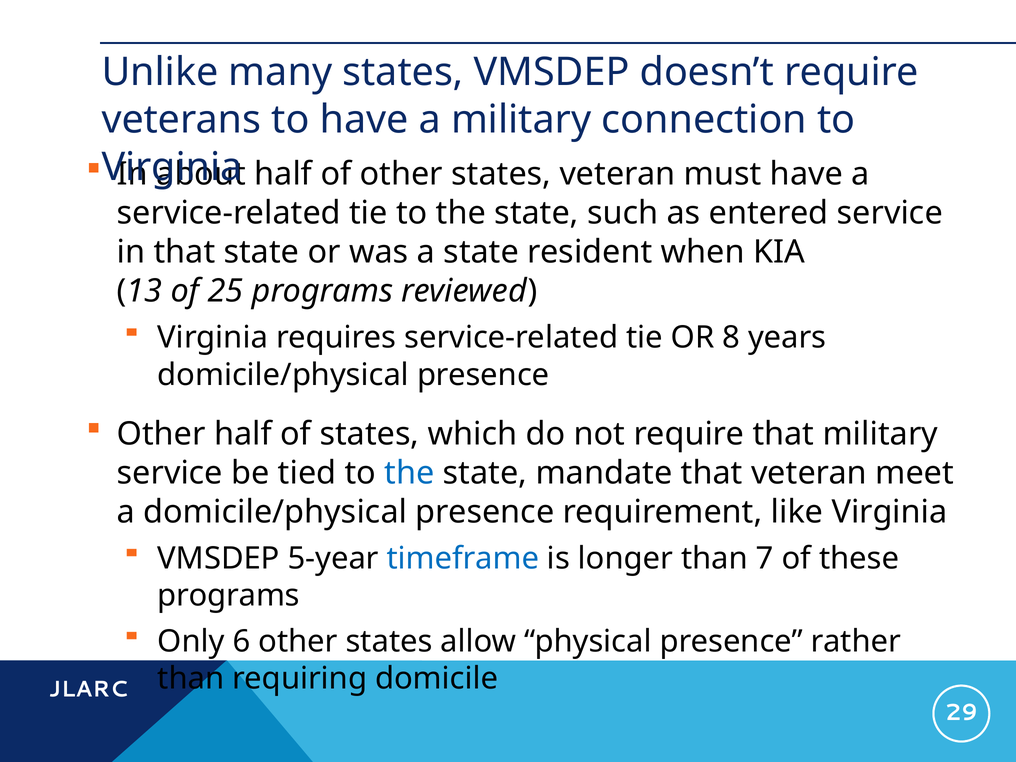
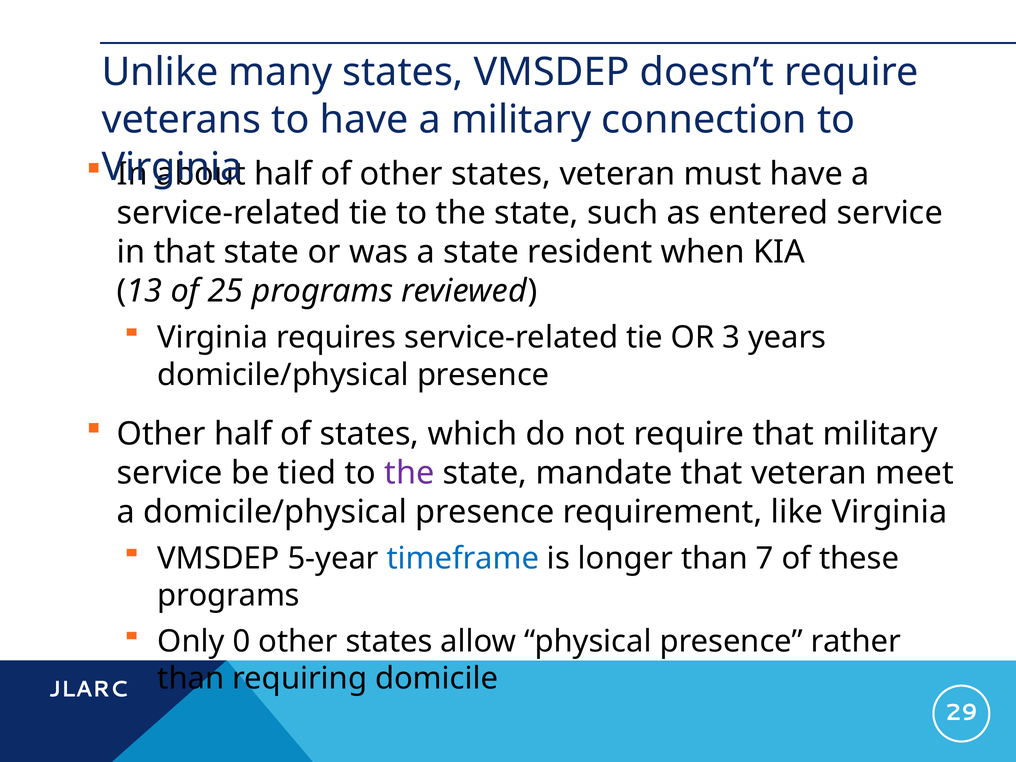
8: 8 -> 3 (731, 338)
the colour: blue -> purple (409, 473)
6: 6 -> 0 (241, 641)
